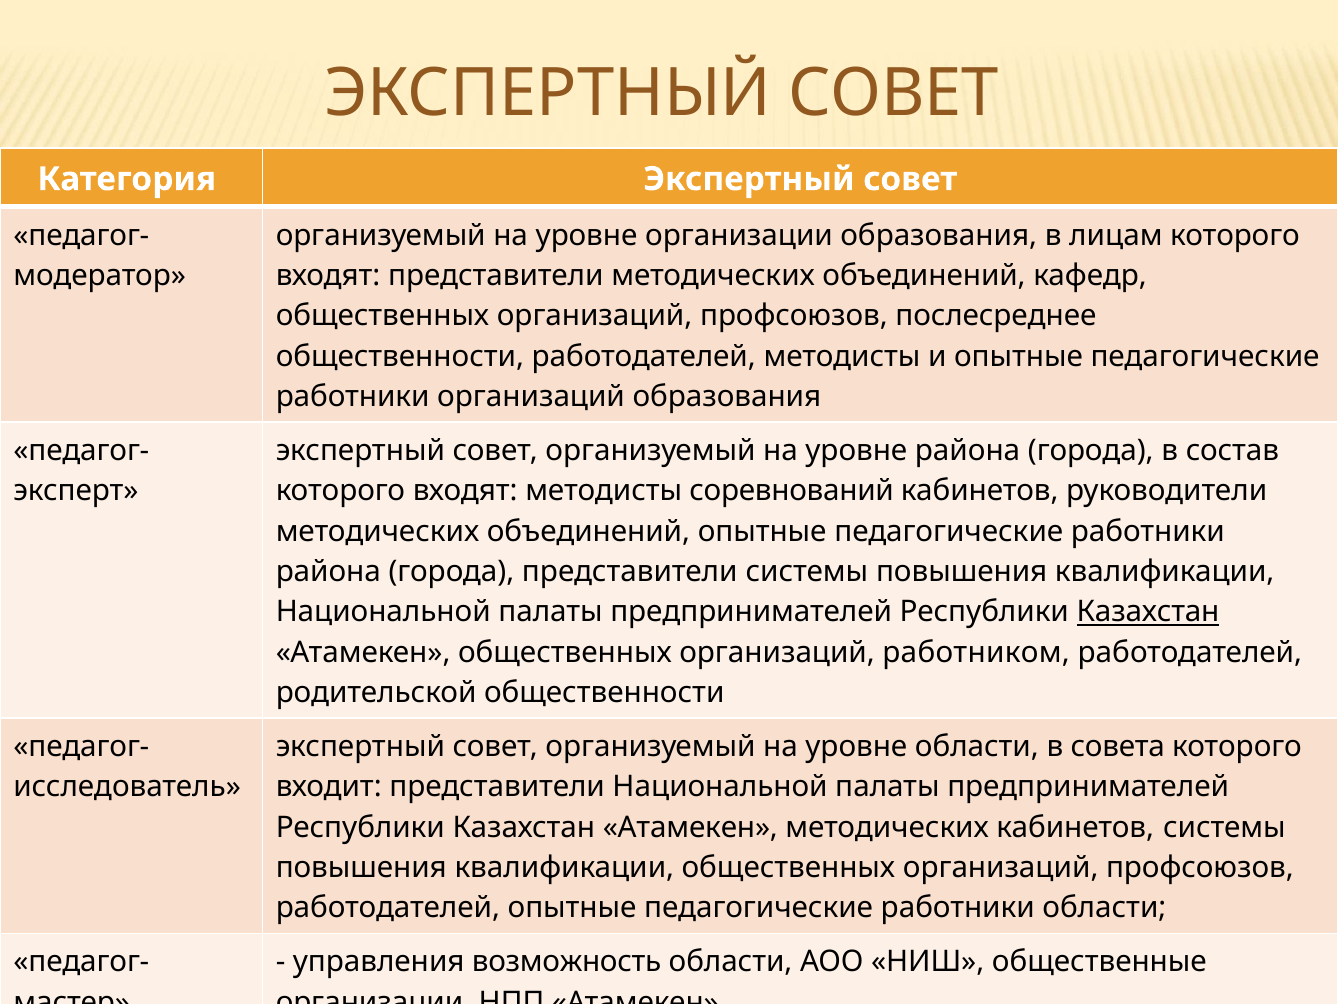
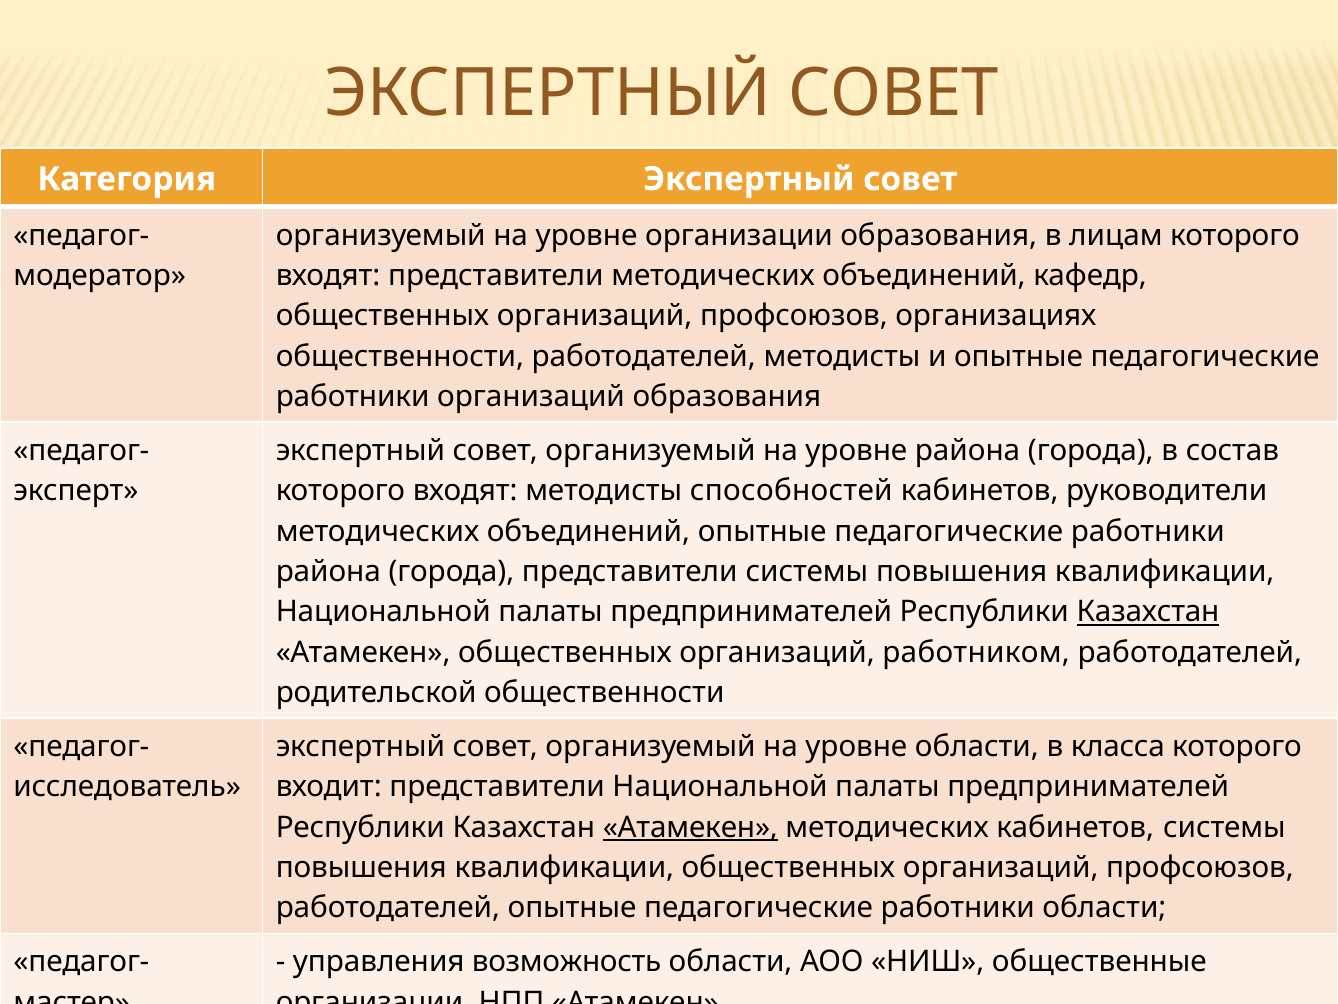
послесреднее: послесреднее -> организациях (996, 316)
соревнований: соревнований -> способностей (791, 491)
совета: совета -> класса (1118, 746)
Атамекен underline: none -> present (690, 827)
